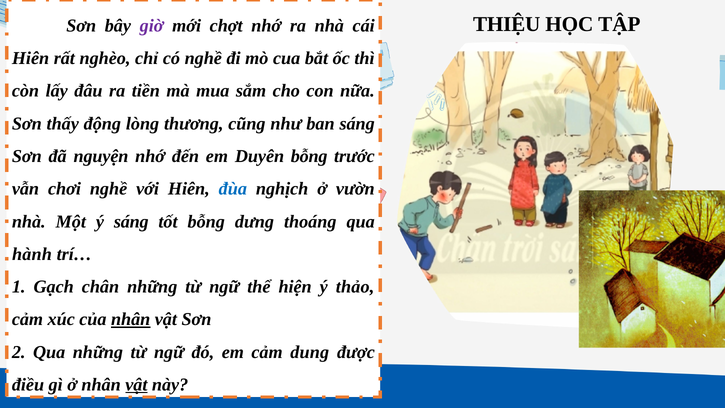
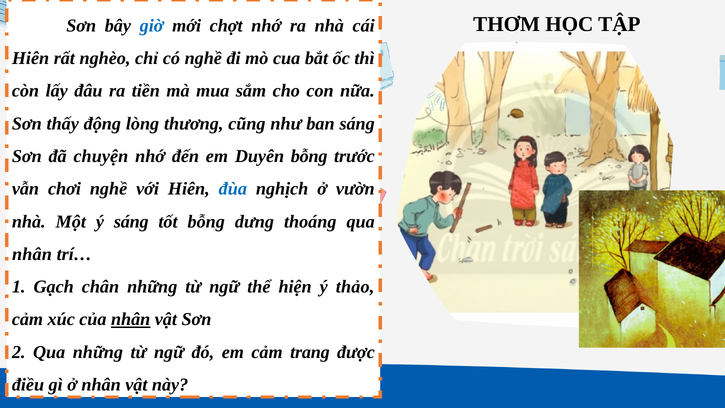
THIỆU: THIỆU -> THƠM (507, 24)
giờ colour: purple -> blue (152, 26)
nguyện: nguyện -> chuyện (101, 156)
hành: hành -> nhân (32, 254)
dung: dung -> trang (310, 352)
vật underline: present -> none (136, 385)
